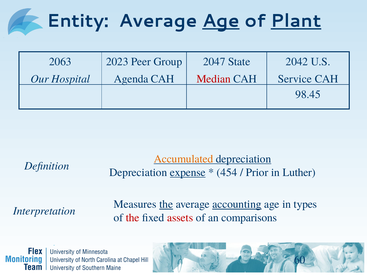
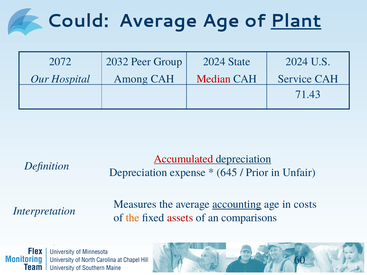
Entity: Entity -> Could (78, 21)
Age underline: present -> none (221, 21)
2063: 2063 -> 2072 (60, 62)
2023: 2023 -> 2032 (117, 62)
2047: 2047 -> 2024 (214, 62)
2042: 2042 -> 2024 (297, 62)
Agenda: Agenda -> Among (131, 79)
98.45: 98.45 -> 71.43 (308, 95)
Accumulated colour: orange -> red (183, 159)
expense underline: present -> none (188, 173)
454: 454 -> 645 (227, 173)
Luther: Luther -> Unfair (299, 173)
the underline: present -> none (166, 204)
types: types -> costs (305, 204)
the colour: red -> orange (133, 218)
